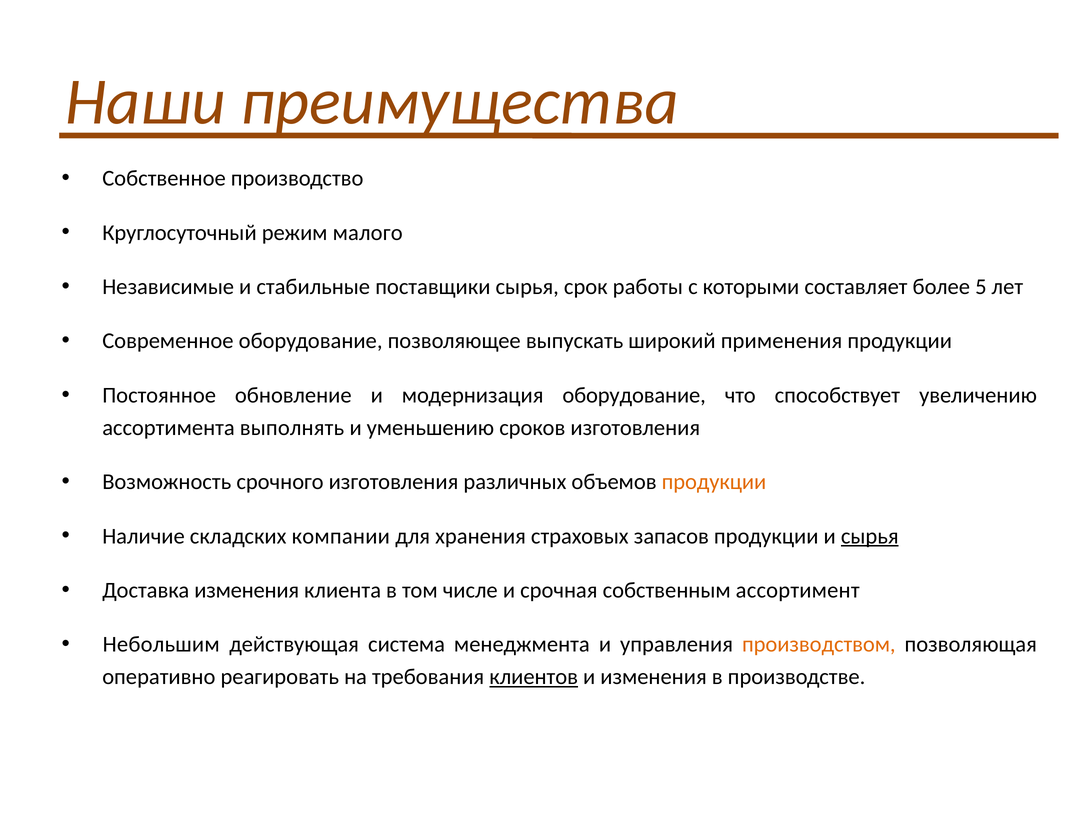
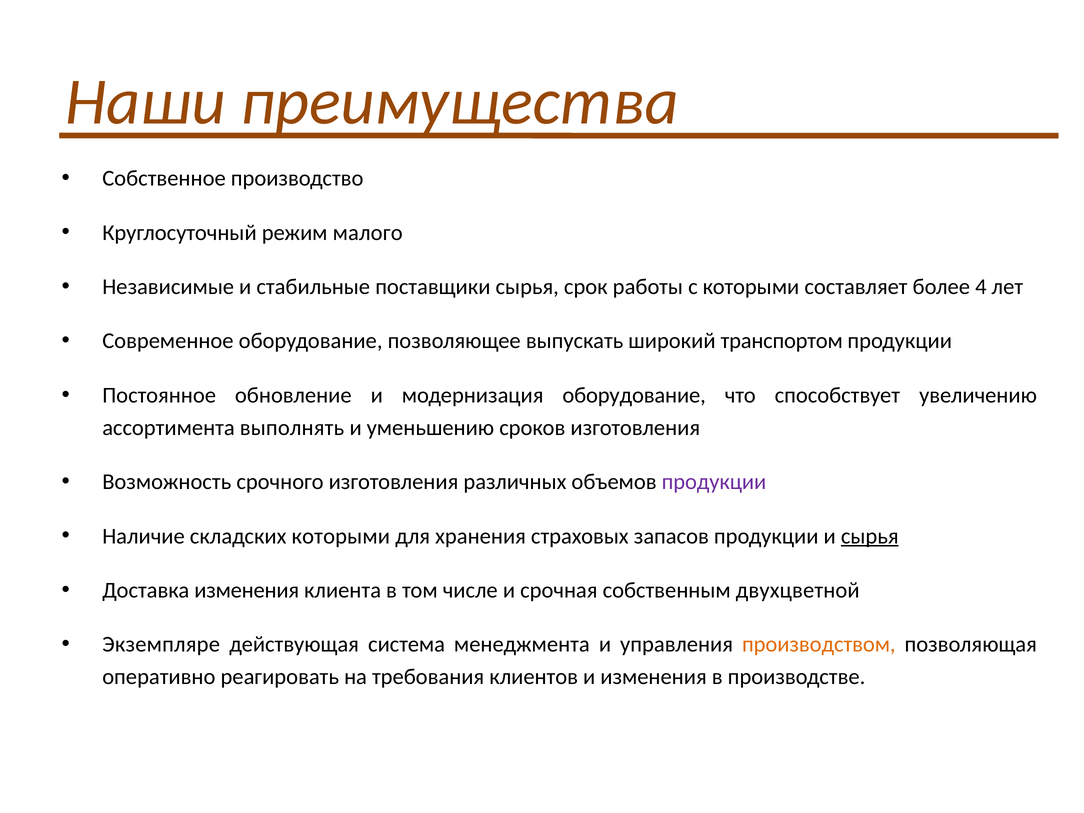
5: 5 -> 4 (981, 287)
применения: применения -> транспортом (782, 341)
продукции colour: orange -> purple (714, 482)
складских компании: компании -> которыми (341, 536)
ассортимент: ассортимент -> двухцветной (798, 590)
Небольшим: Небольшим -> Экземпляре (161, 645)
клиентов underline: present -> none (534, 677)
